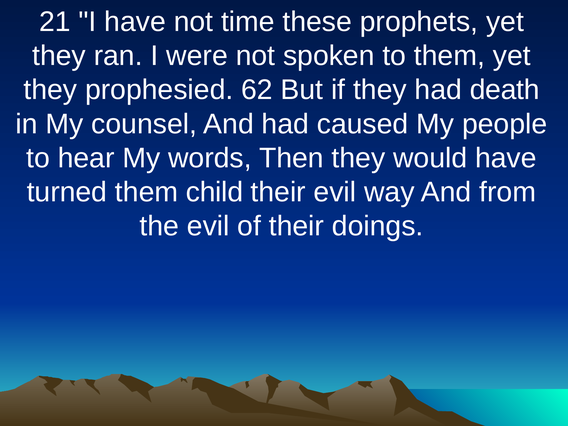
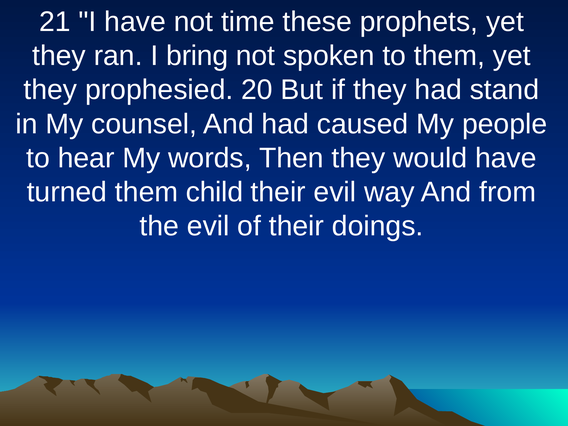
were: were -> bring (197, 56)
62: 62 -> 20 (257, 90)
death: death -> stand (505, 90)
